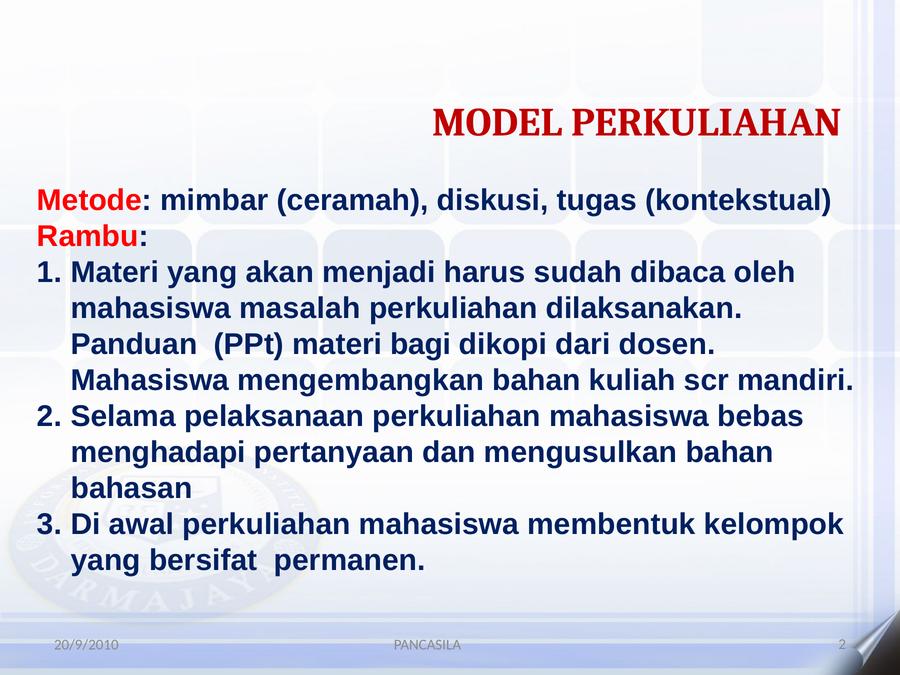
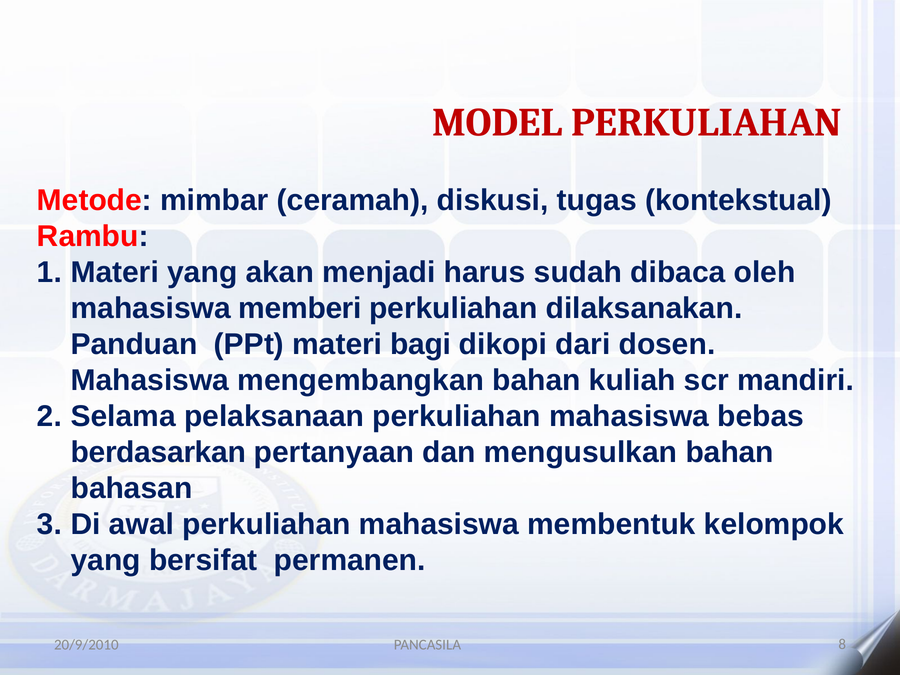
masalah: masalah -> memberi (300, 308)
menghadapi: menghadapi -> berdasarkan (158, 452)
20/9/2010 2: 2 -> 8 (842, 644)
